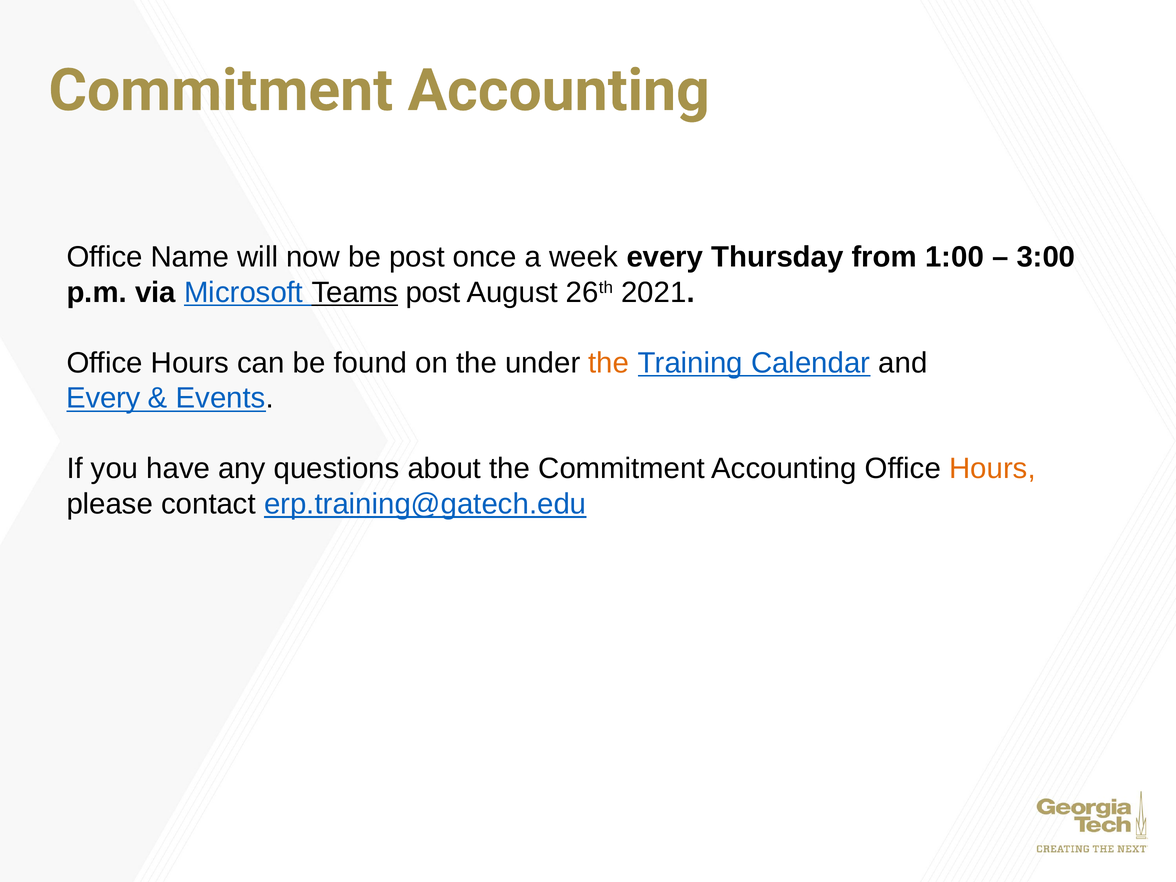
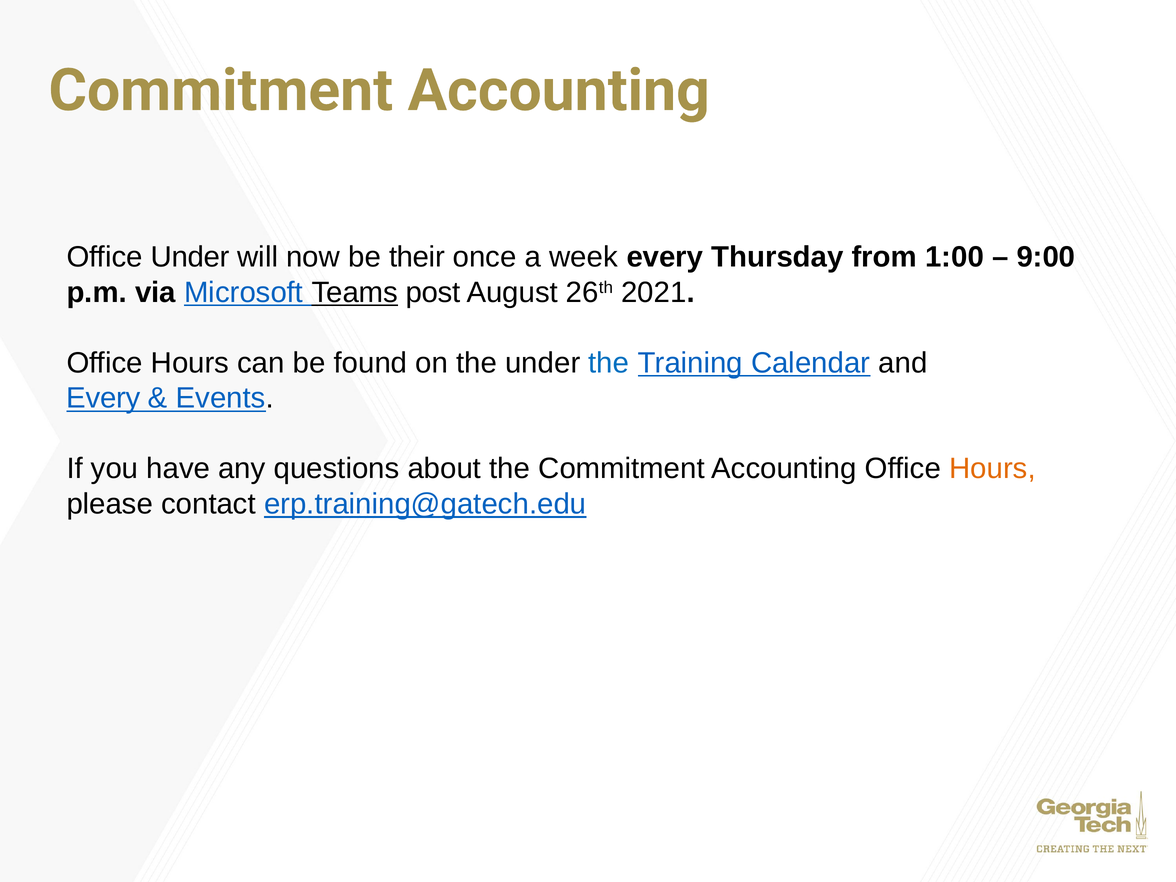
Office Name: Name -> Under (190, 257)
be post: post -> their (417, 257)
3:00: 3:00 -> 9:00 (1046, 257)
the colour: orange -> blue (609, 363)
